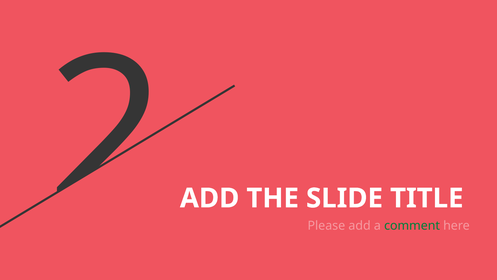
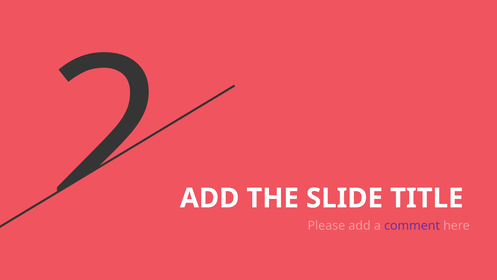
comment colour: green -> purple (412, 225)
